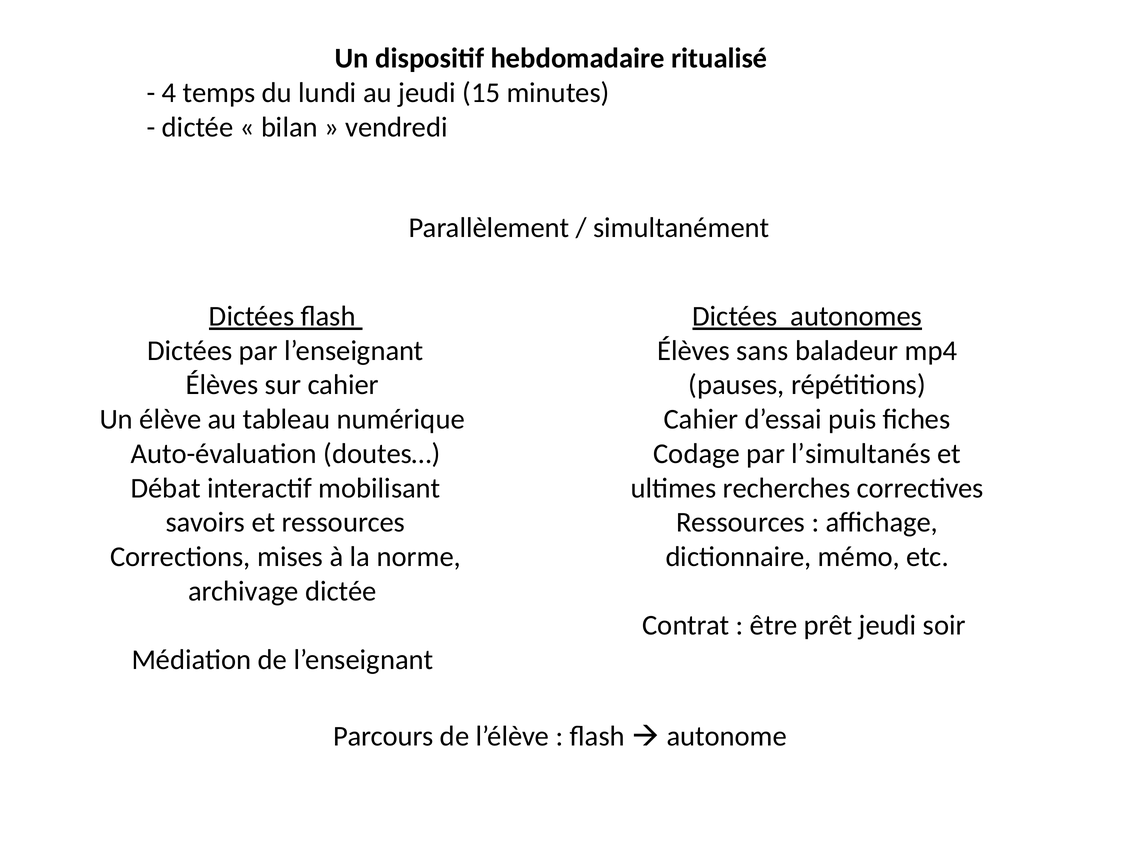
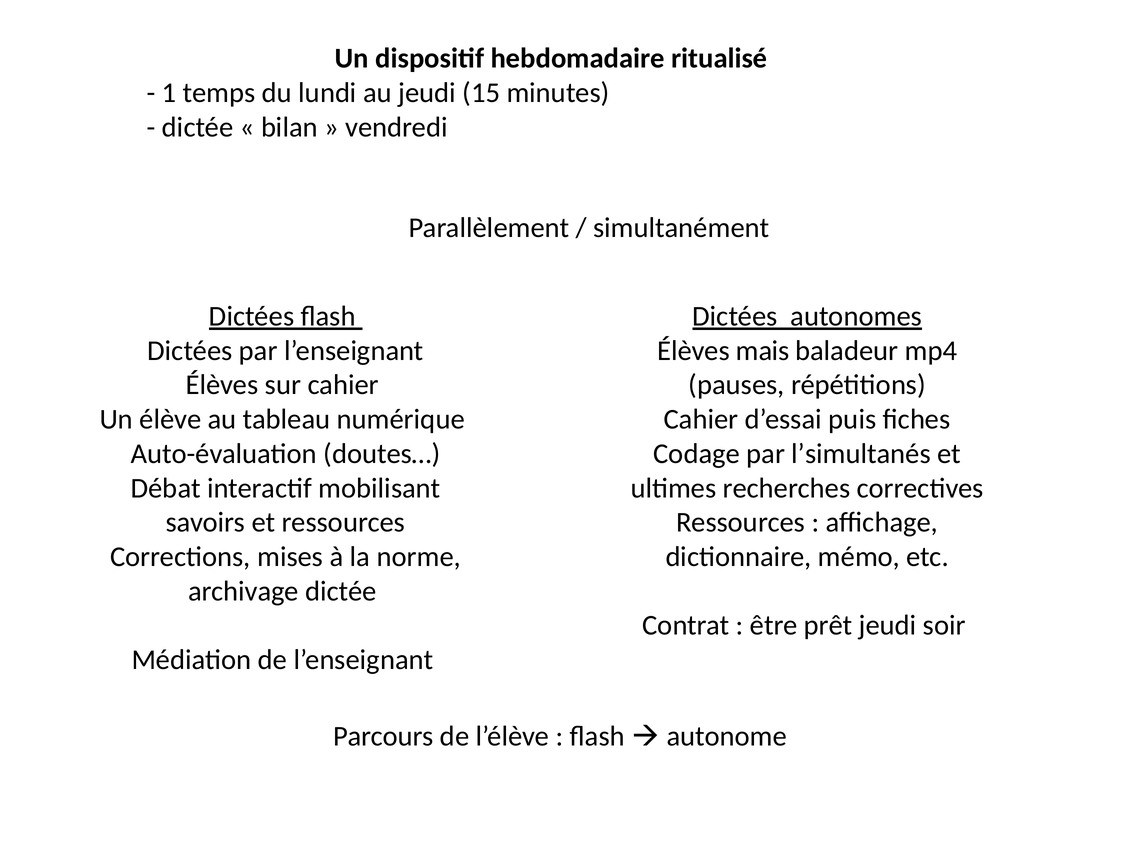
4: 4 -> 1 (169, 93)
sans: sans -> mais (763, 351)
